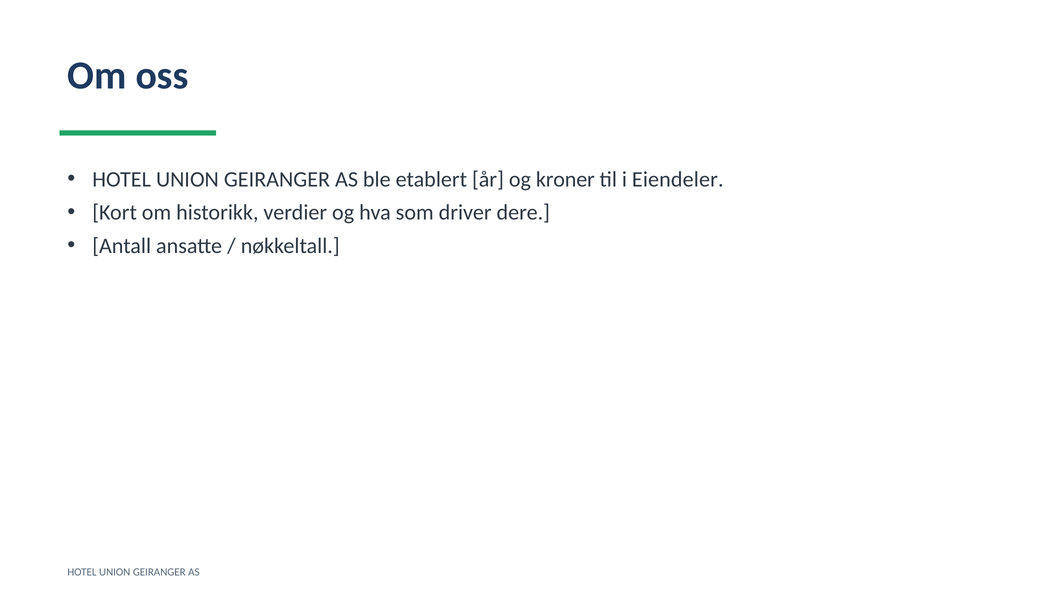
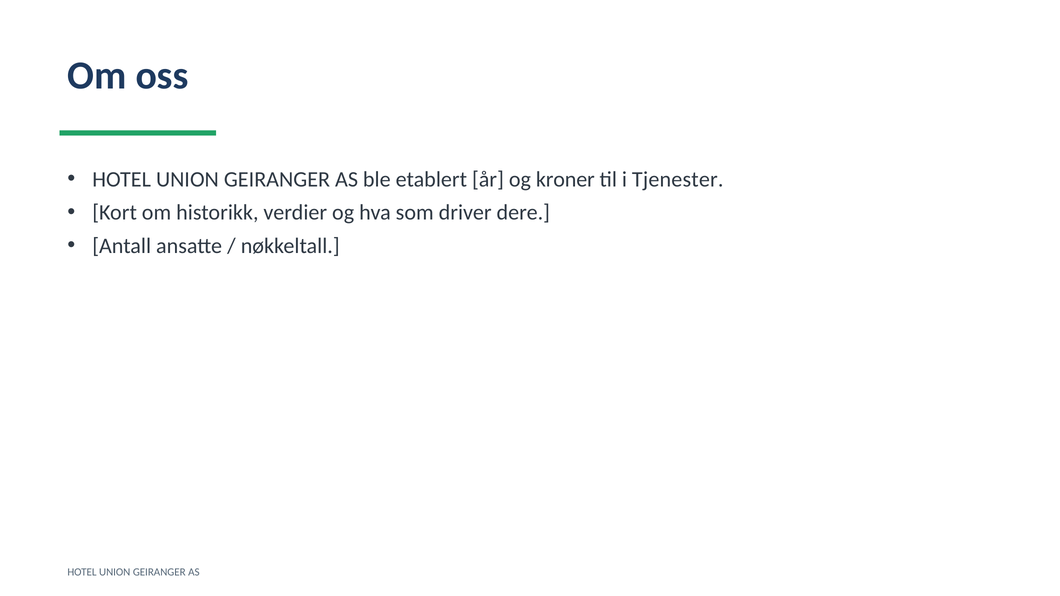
Eiendeler: Eiendeler -> Tjenester (678, 180)
